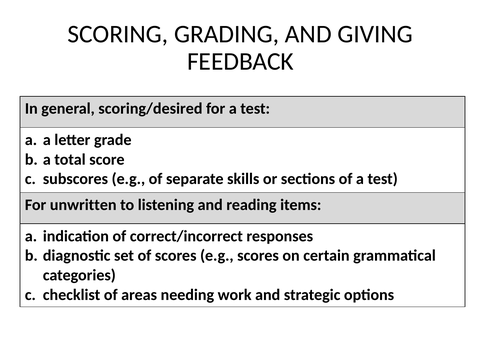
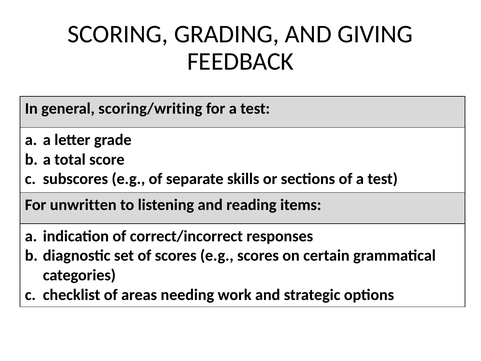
scoring/desired: scoring/desired -> scoring/writing (150, 109)
